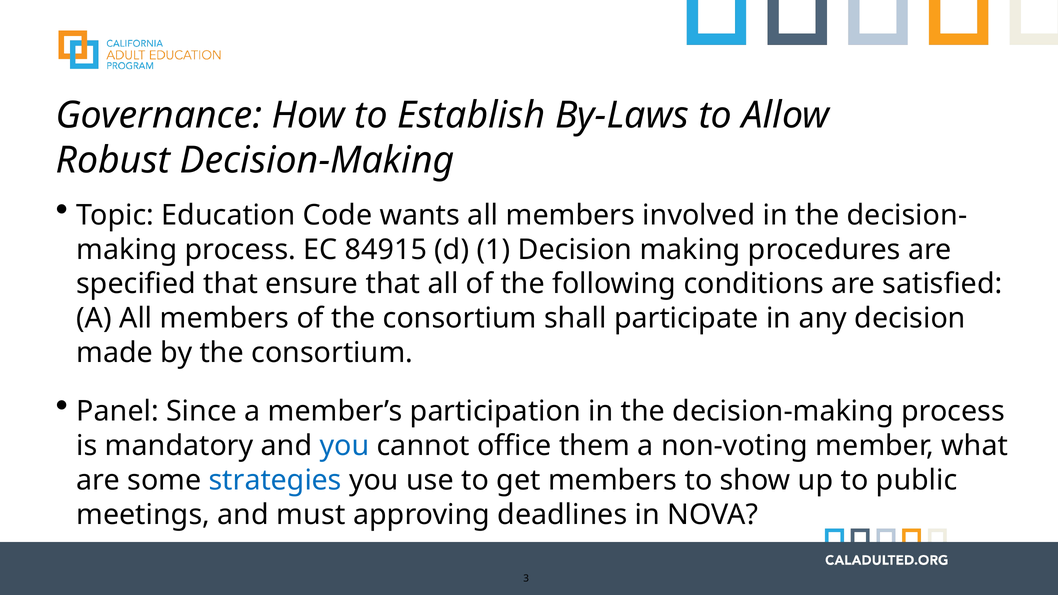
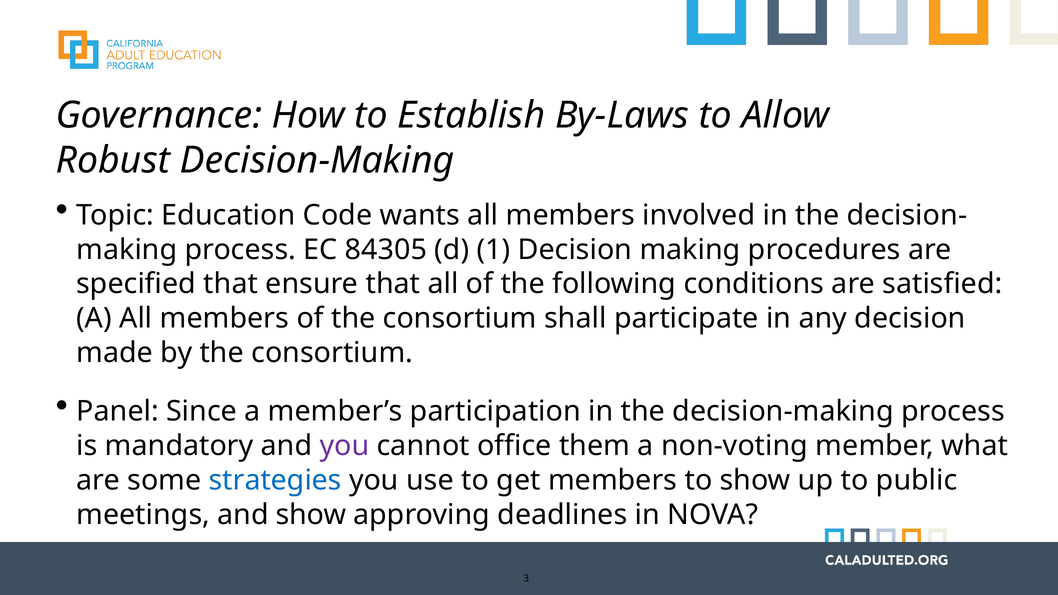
84915: 84915 -> 84305 (386, 250)
you colour: blue -> purple (345, 446)
and must: must -> show (311, 515)
